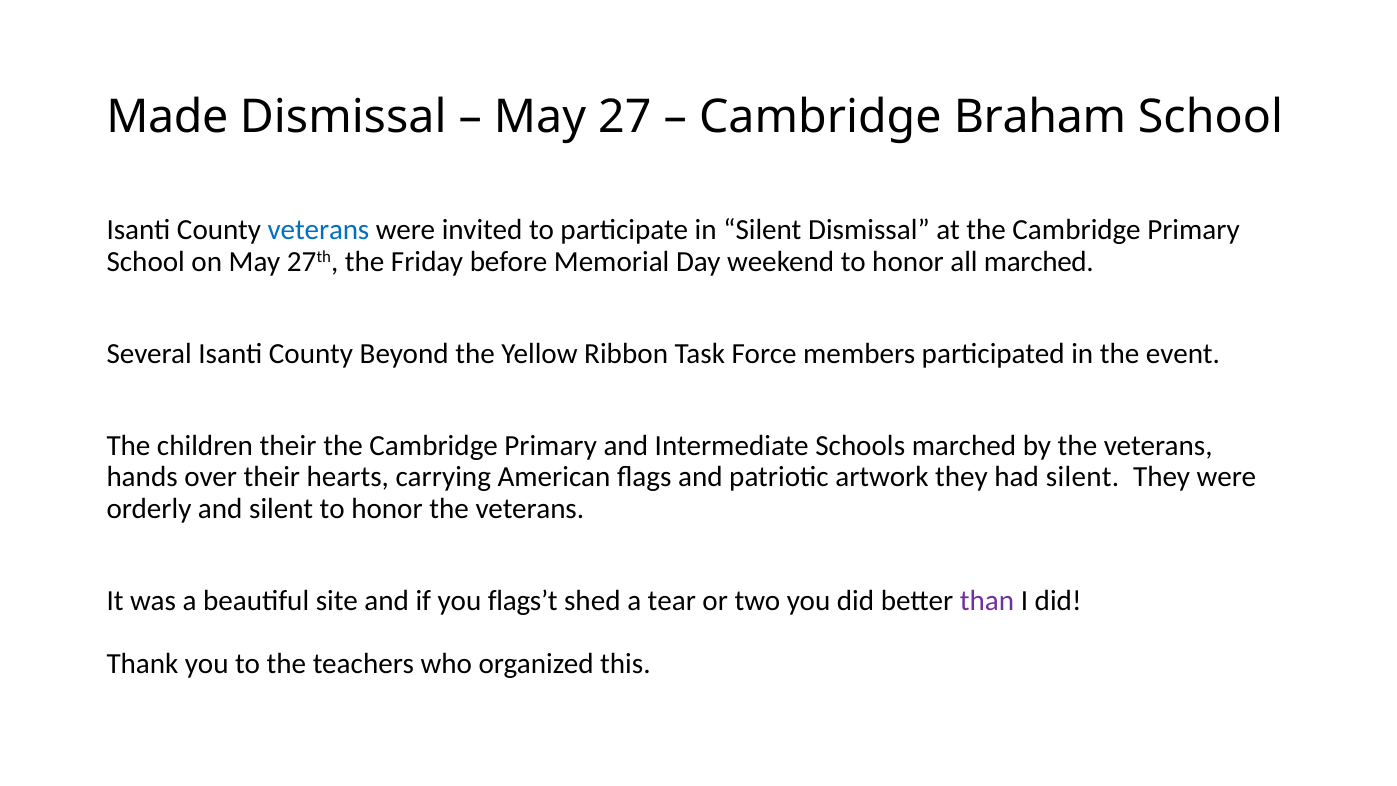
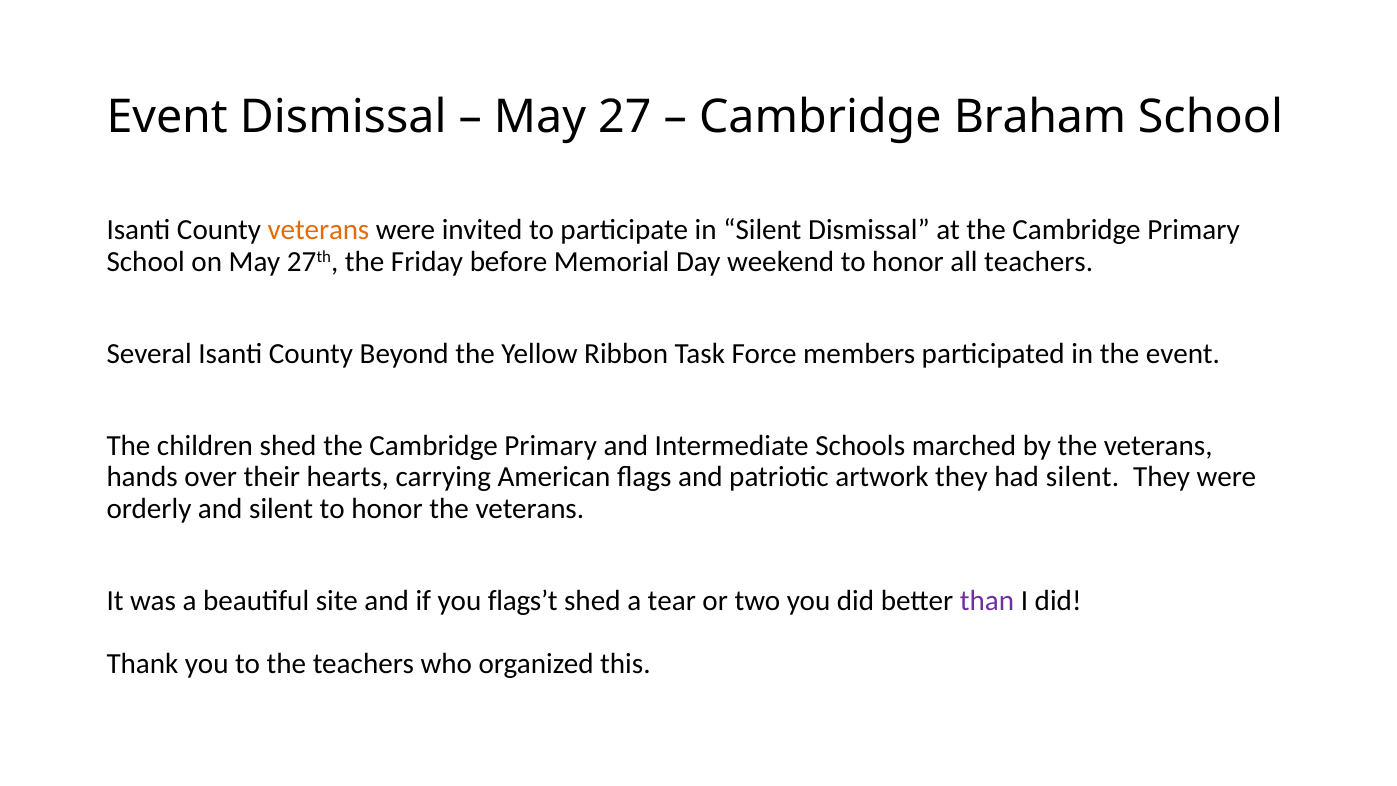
Made: Made -> Event (167, 117)
veterans colour: blue -> orange (319, 230)
all marched: marched -> teachers (1039, 261)
children their: their -> shed (288, 446)
